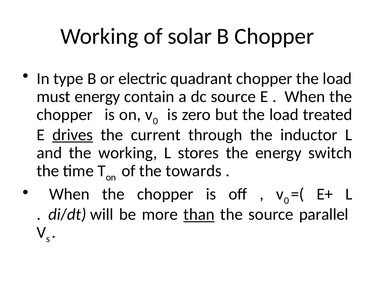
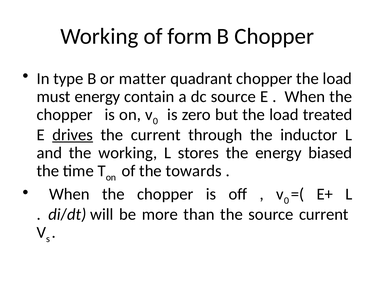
solar: solar -> form (190, 36)
electric: electric -> matter (143, 79)
switch: switch -> biased (330, 153)
than underline: present -> none (199, 215)
source parallel: parallel -> current (324, 215)
